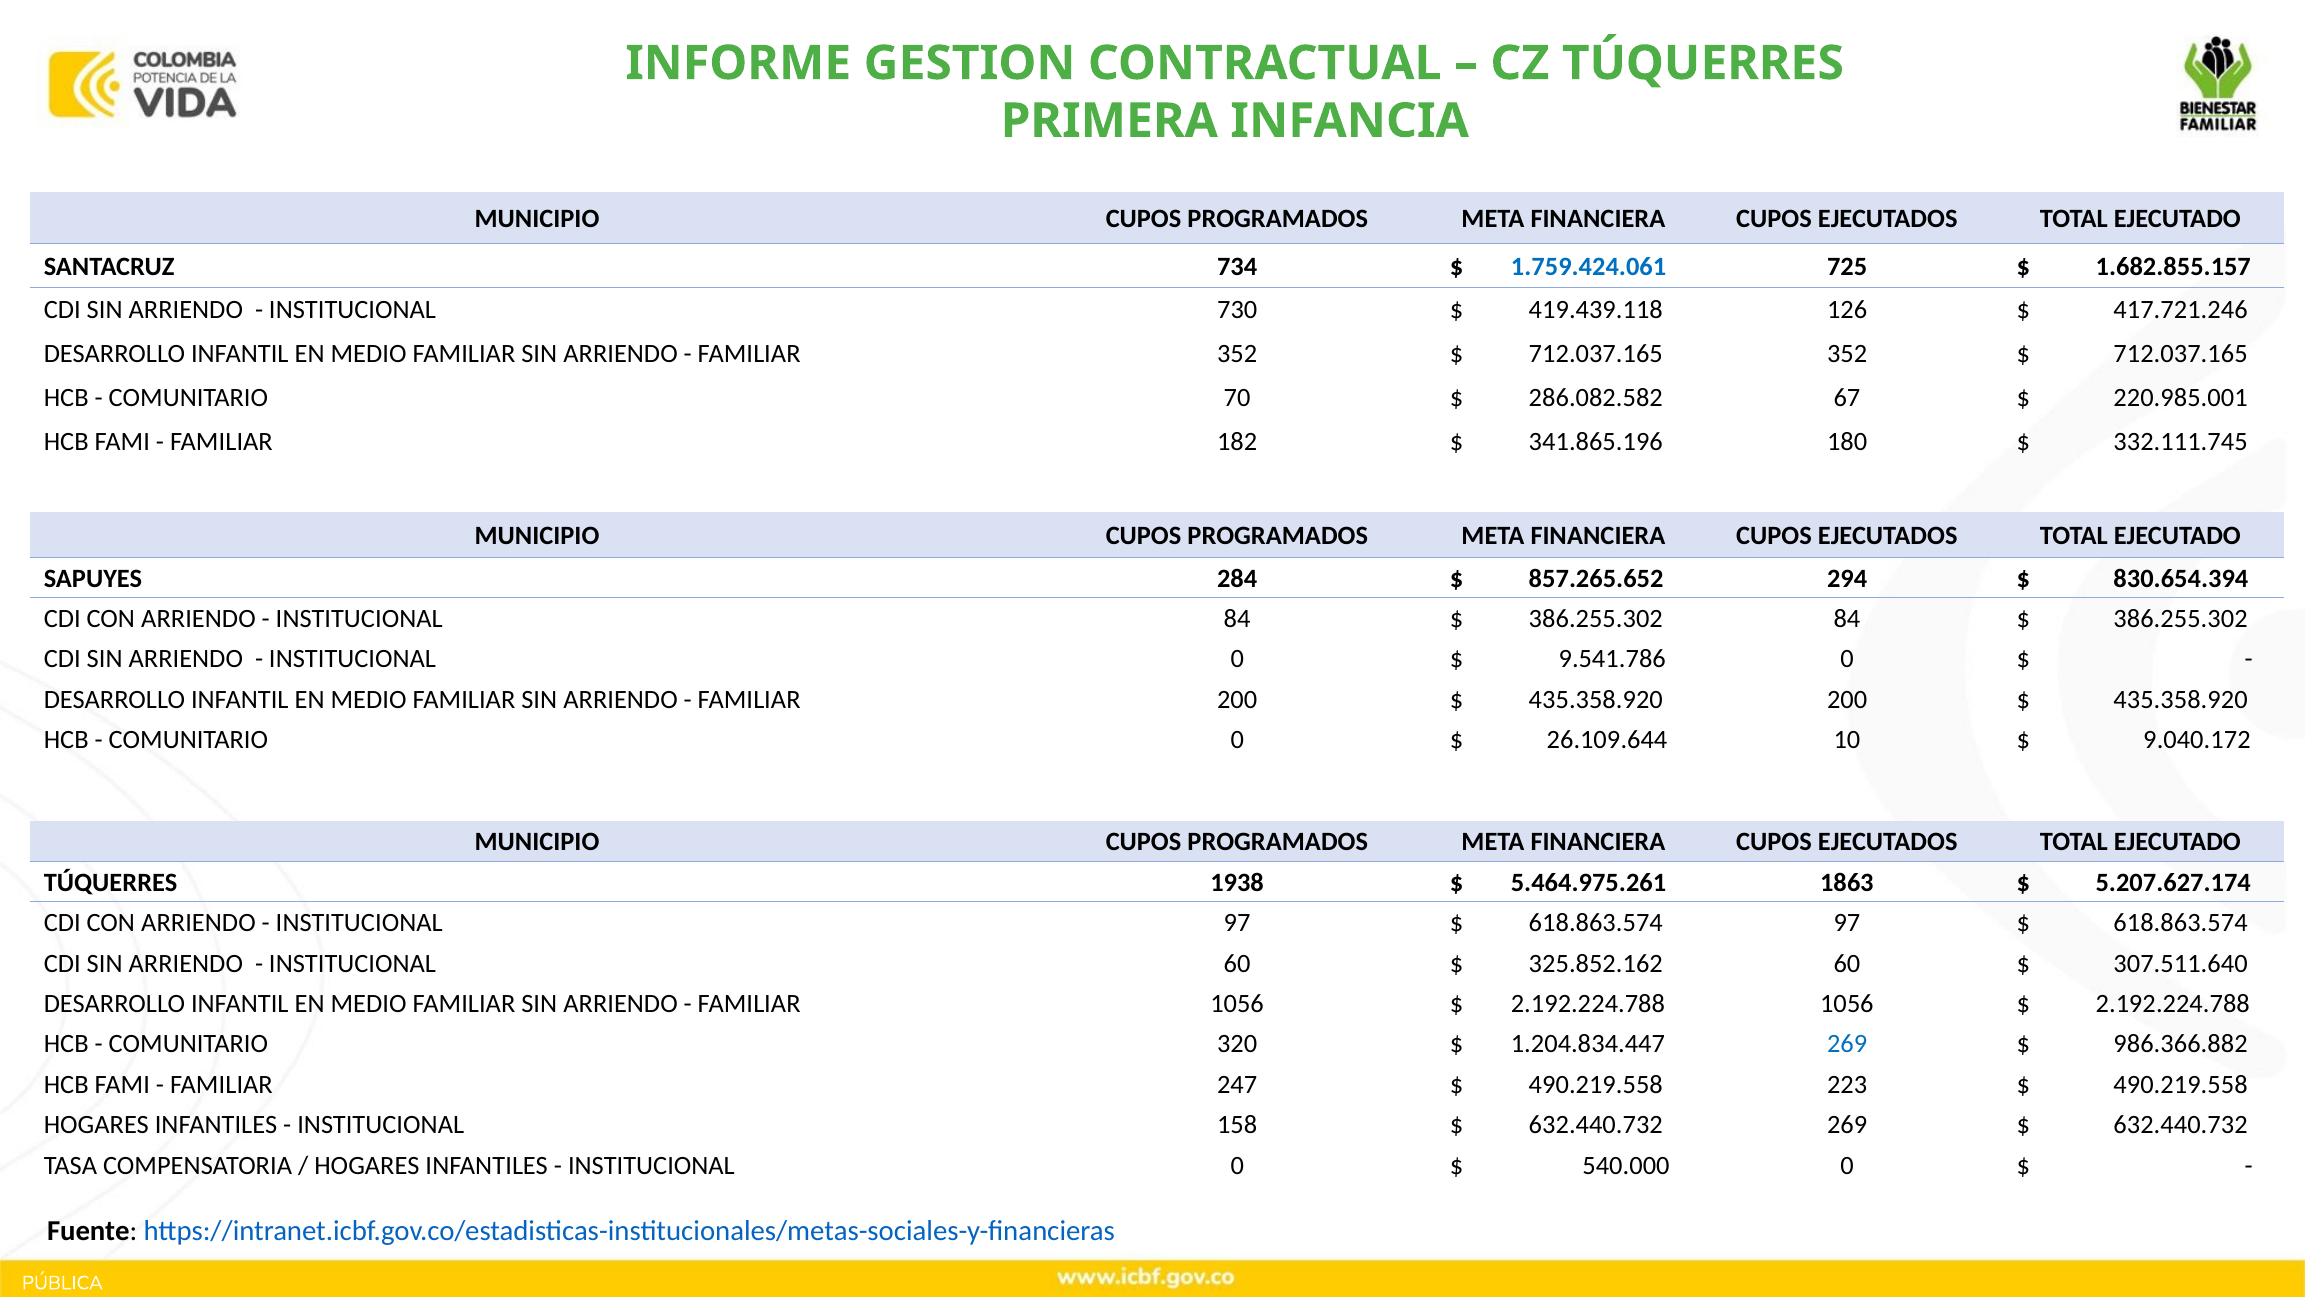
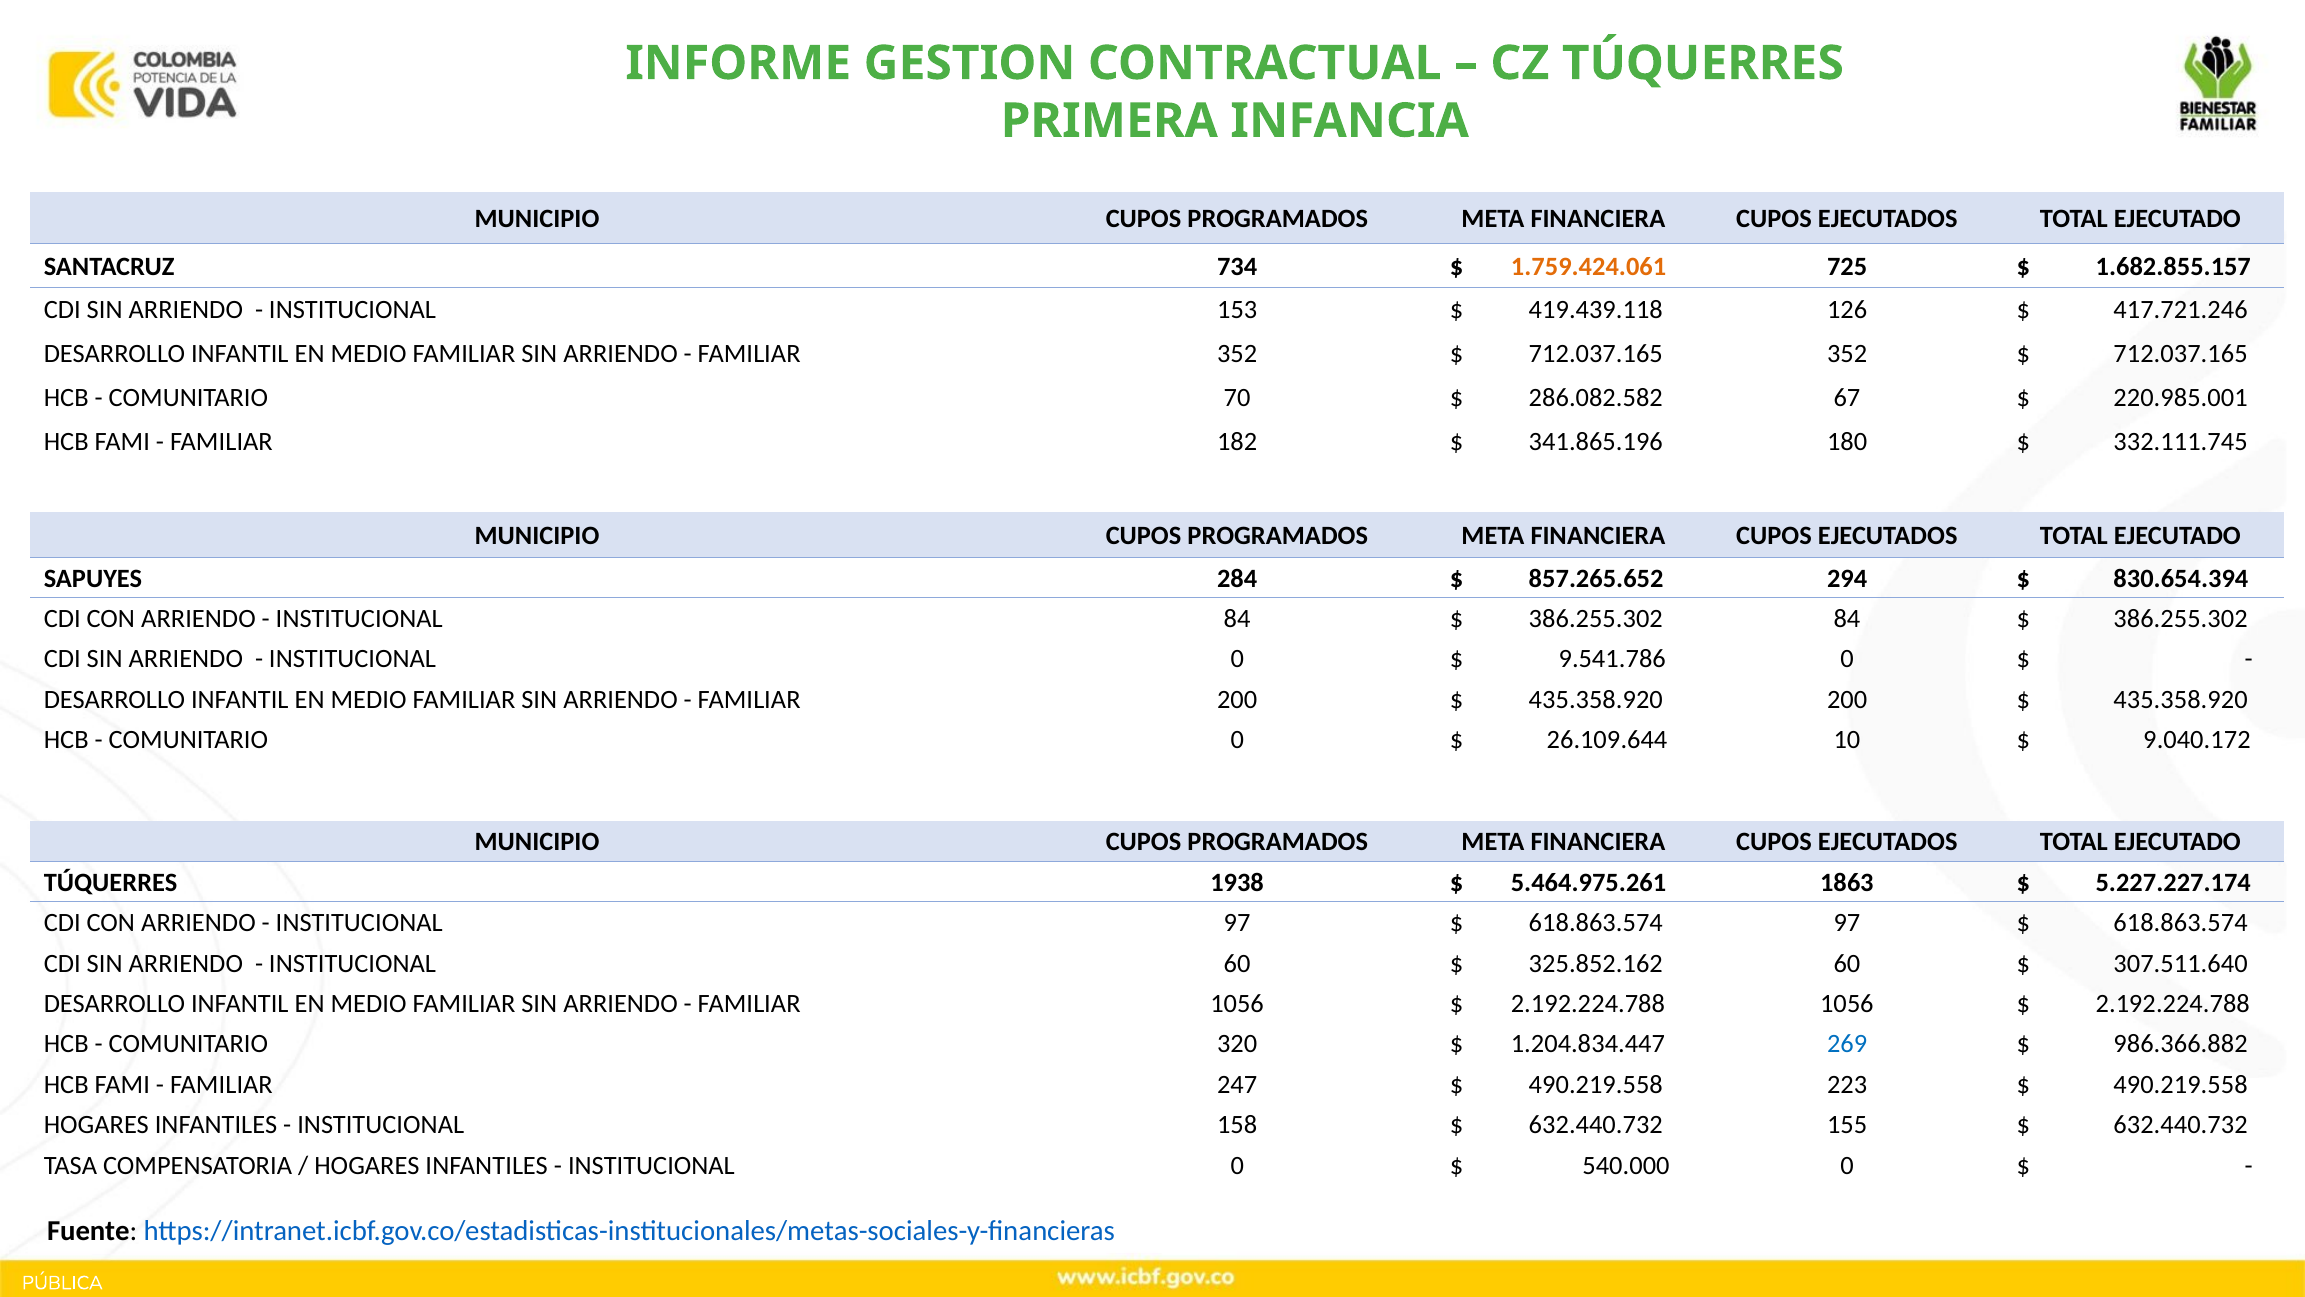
1.759.424.061 colour: blue -> orange (1589, 266)
730: 730 -> 153 (1237, 310)
5.207.627.174: 5.207.627.174 -> 5.227.227.174 (2173, 882)
632.440.732 269: 269 -> 155 (1847, 1125)
